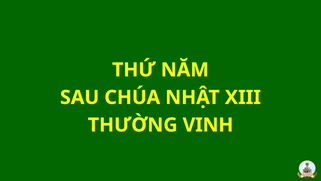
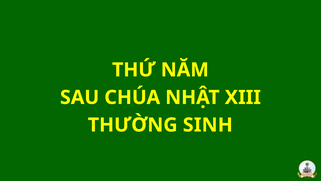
VINH: VINH -> SINH (208, 125)
